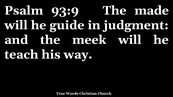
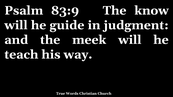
93:9: 93:9 -> 83:9 (65, 11)
made: made -> know (152, 11)
